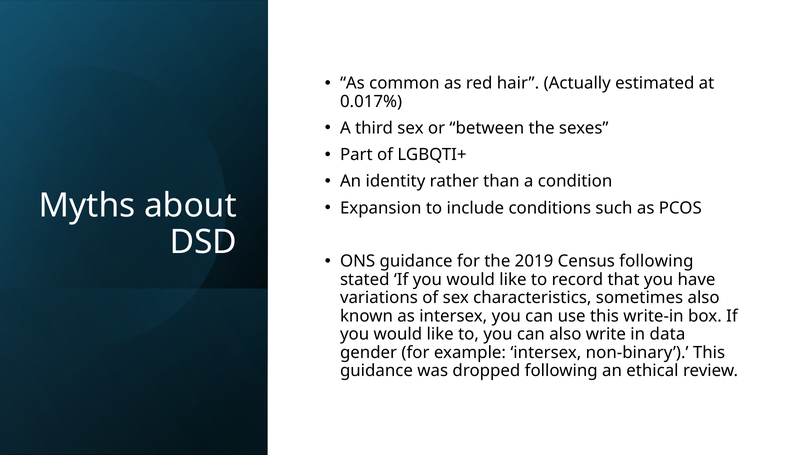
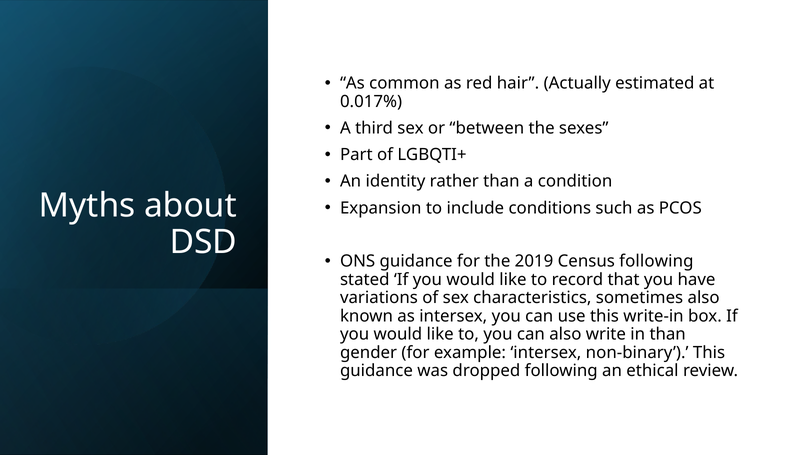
in data: data -> than (668, 334)
